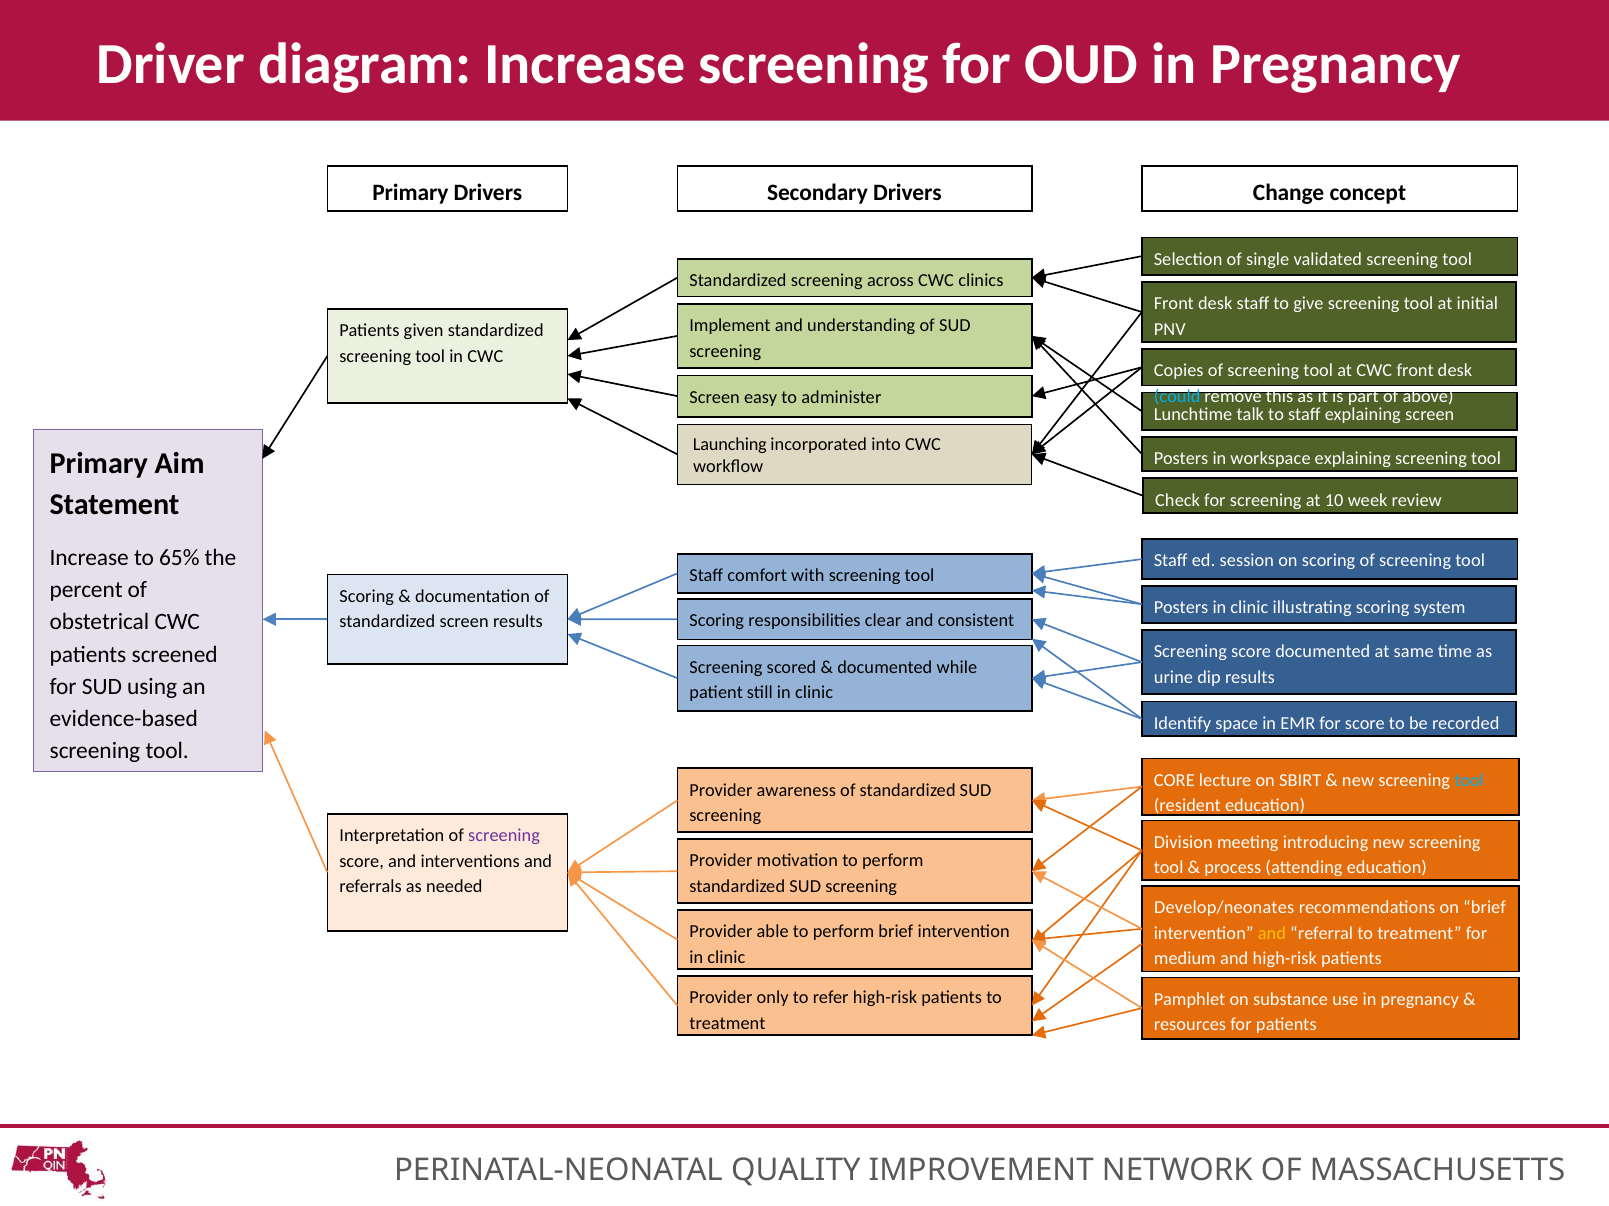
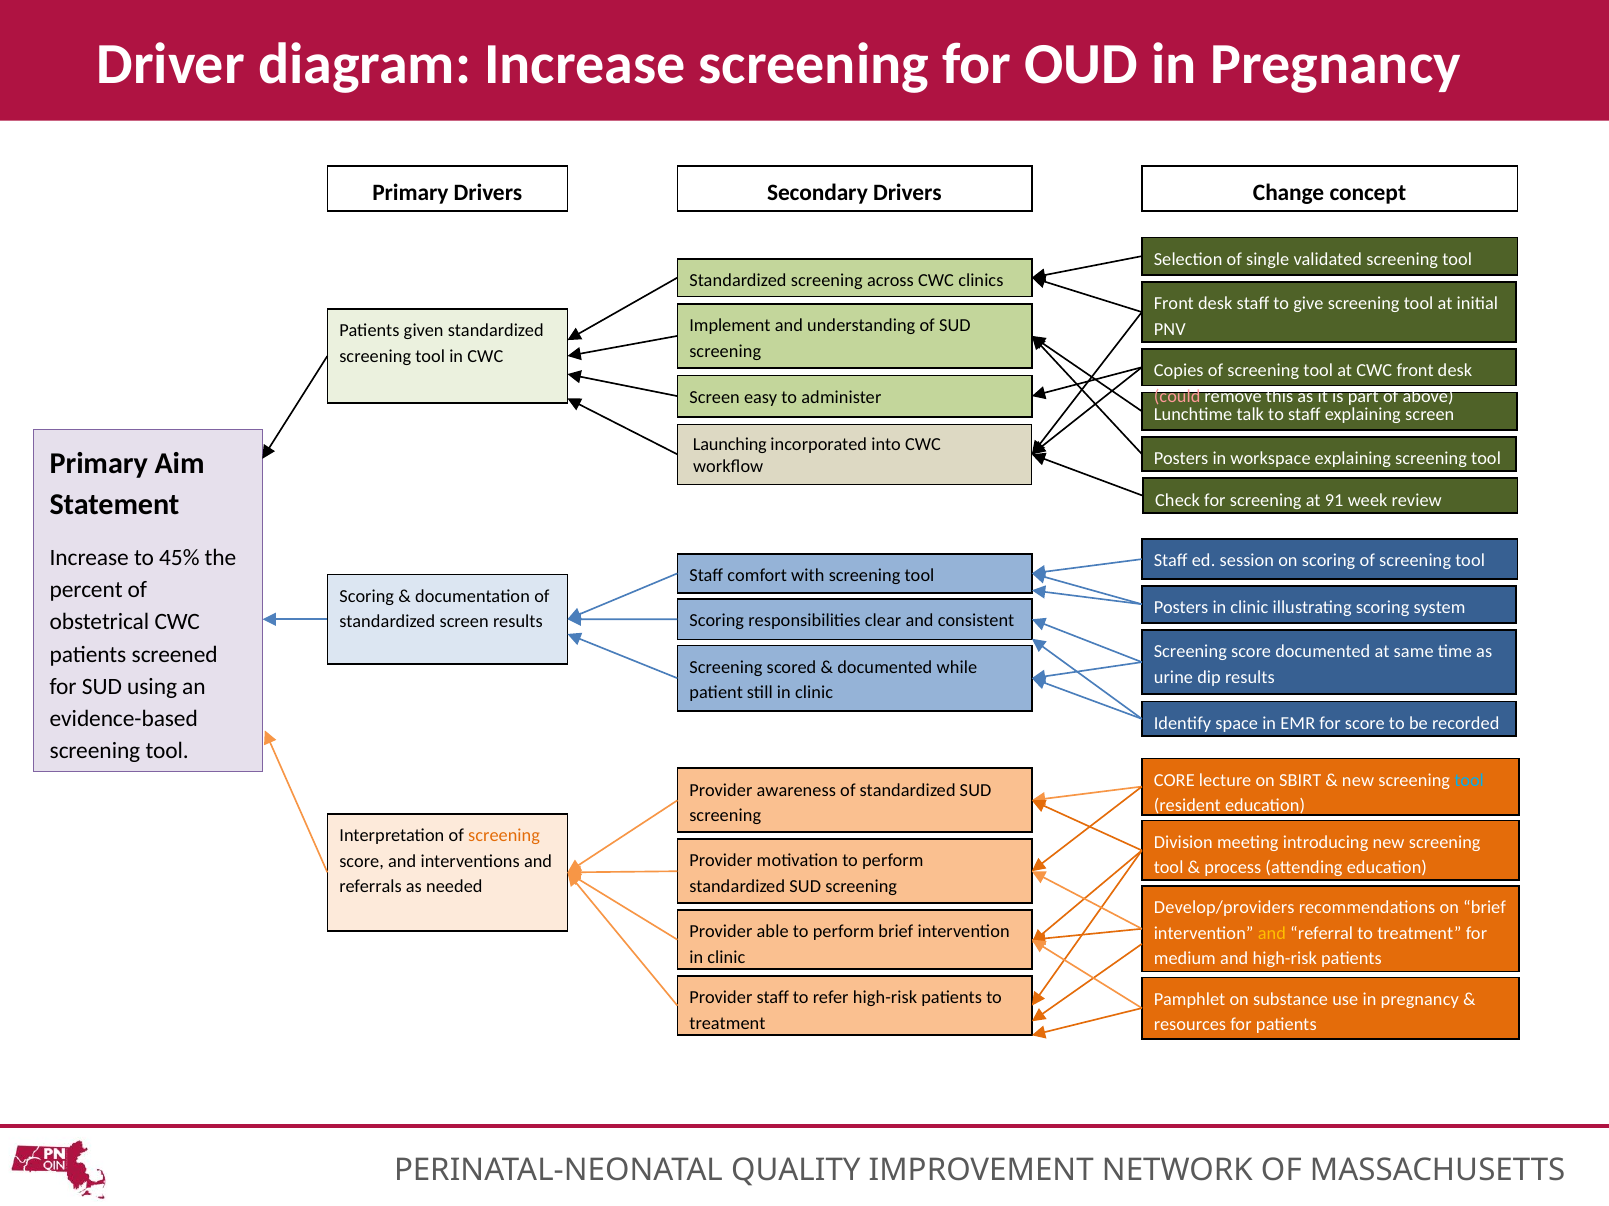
could colour: light blue -> pink (1177, 396)
10: 10 -> 91 (1334, 500)
65%: 65% -> 45% (179, 558)
screening colour: purple -> orange (504, 836)
Develop/neonates: Develop/neonates -> Develop/providers (1224, 908)
Provider only: only -> staff (773, 998)
